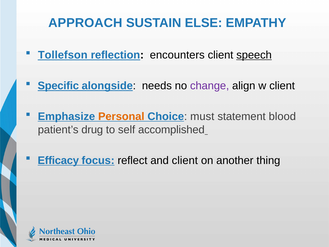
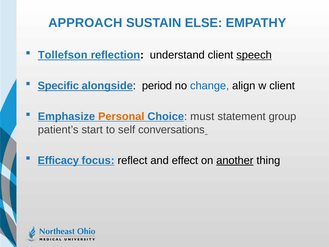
encounters: encounters -> understand (177, 55)
needs: needs -> period (157, 86)
change colour: purple -> blue (210, 86)
blood: blood -> group (282, 116)
drug: drug -> start (92, 130)
accomplished: accomplished -> conversations (171, 130)
and client: client -> effect (185, 160)
another underline: none -> present (235, 160)
